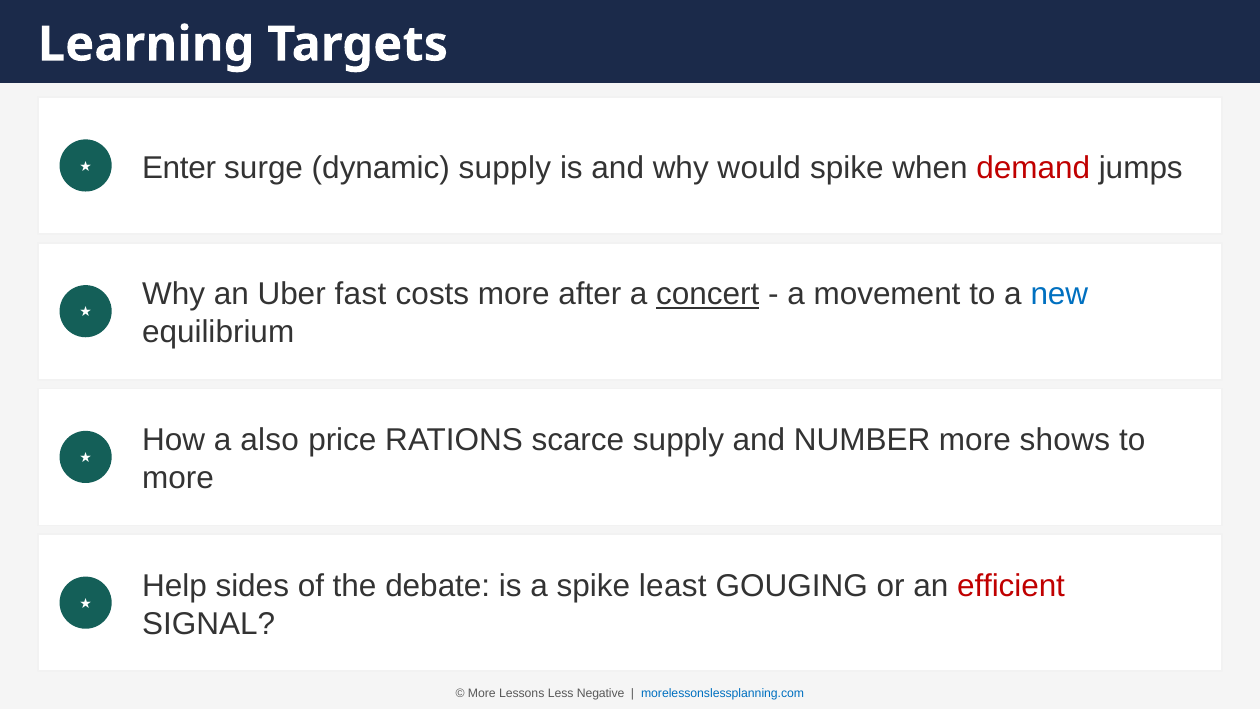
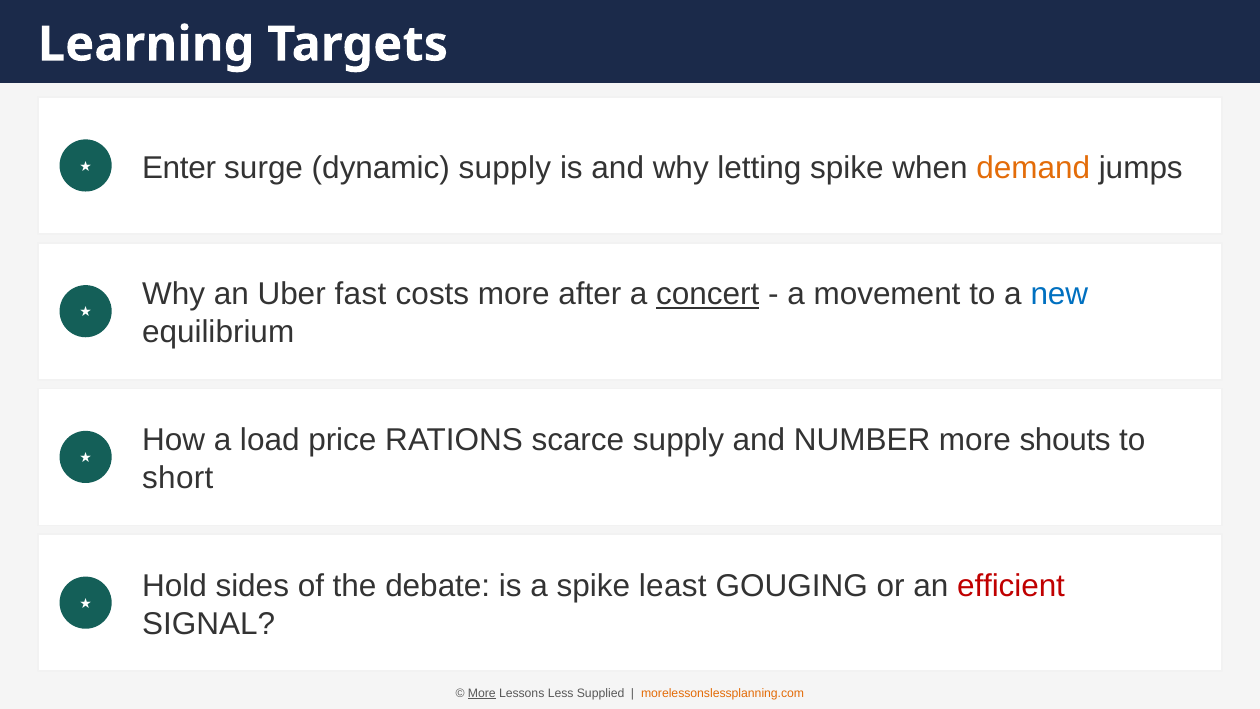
would: would -> letting (759, 168)
demand colour: red -> orange (1033, 168)
also: also -> load (270, 440)
shows: shows -> shouts (1065, 440)
more: more -> short (178, 478)
Help: Help -> Hold (175, 586)
More underline: none -> present (482, 693)
Negative: Negative -> Supplied (601, 693)
morelessonslessplanning.com colour: blue -> orange (723, 693)
